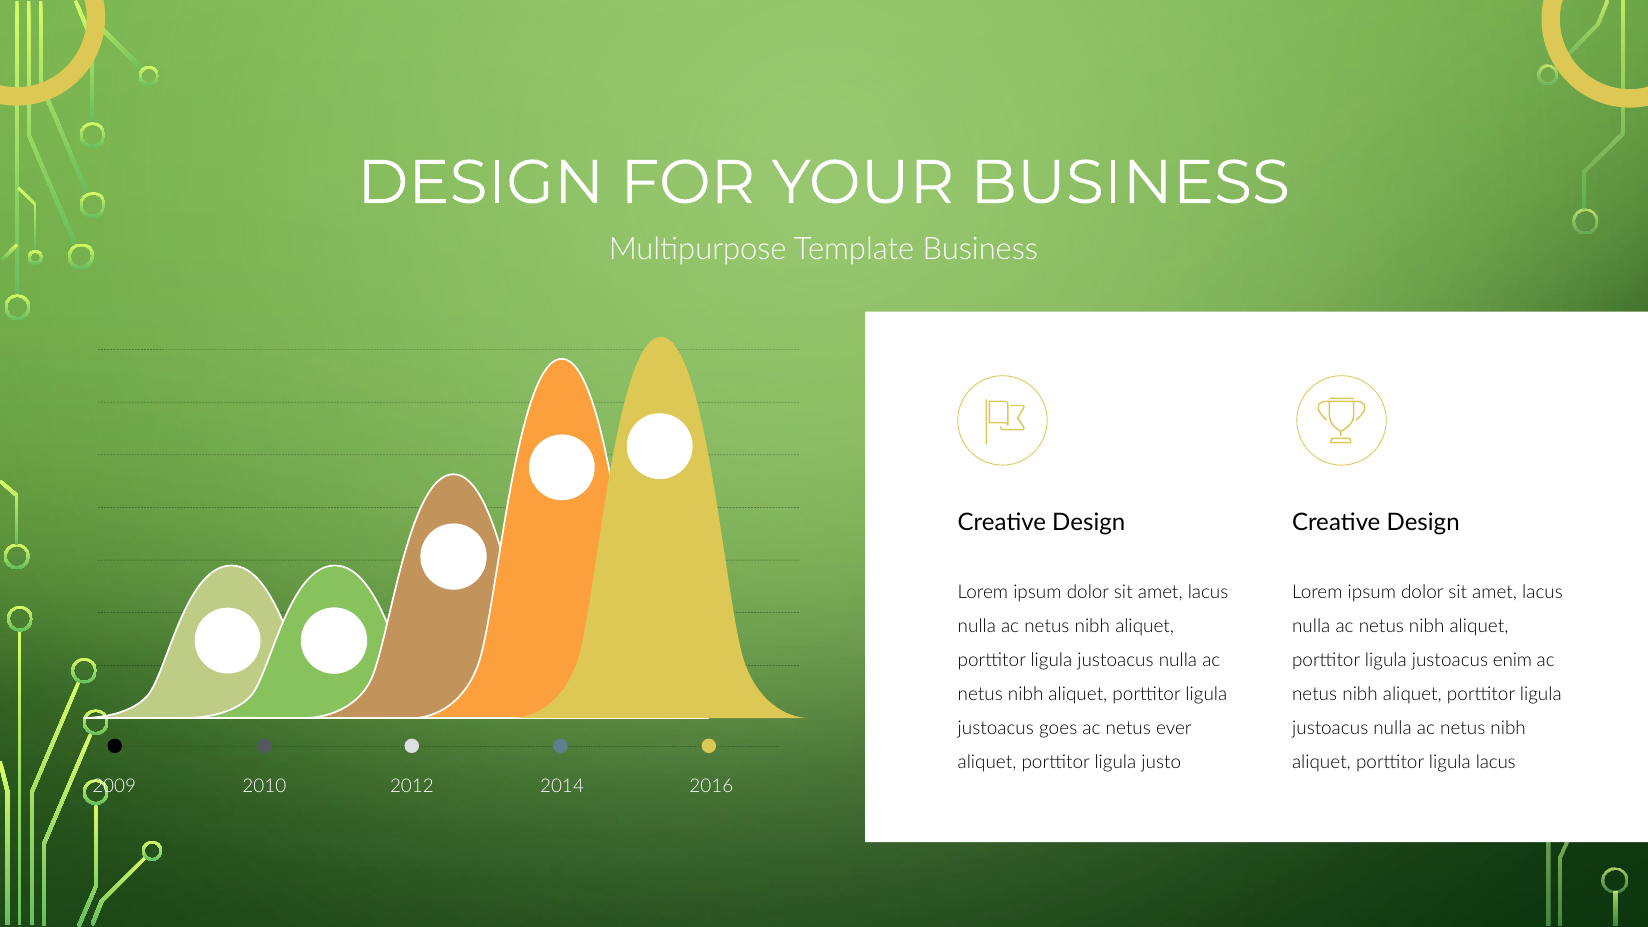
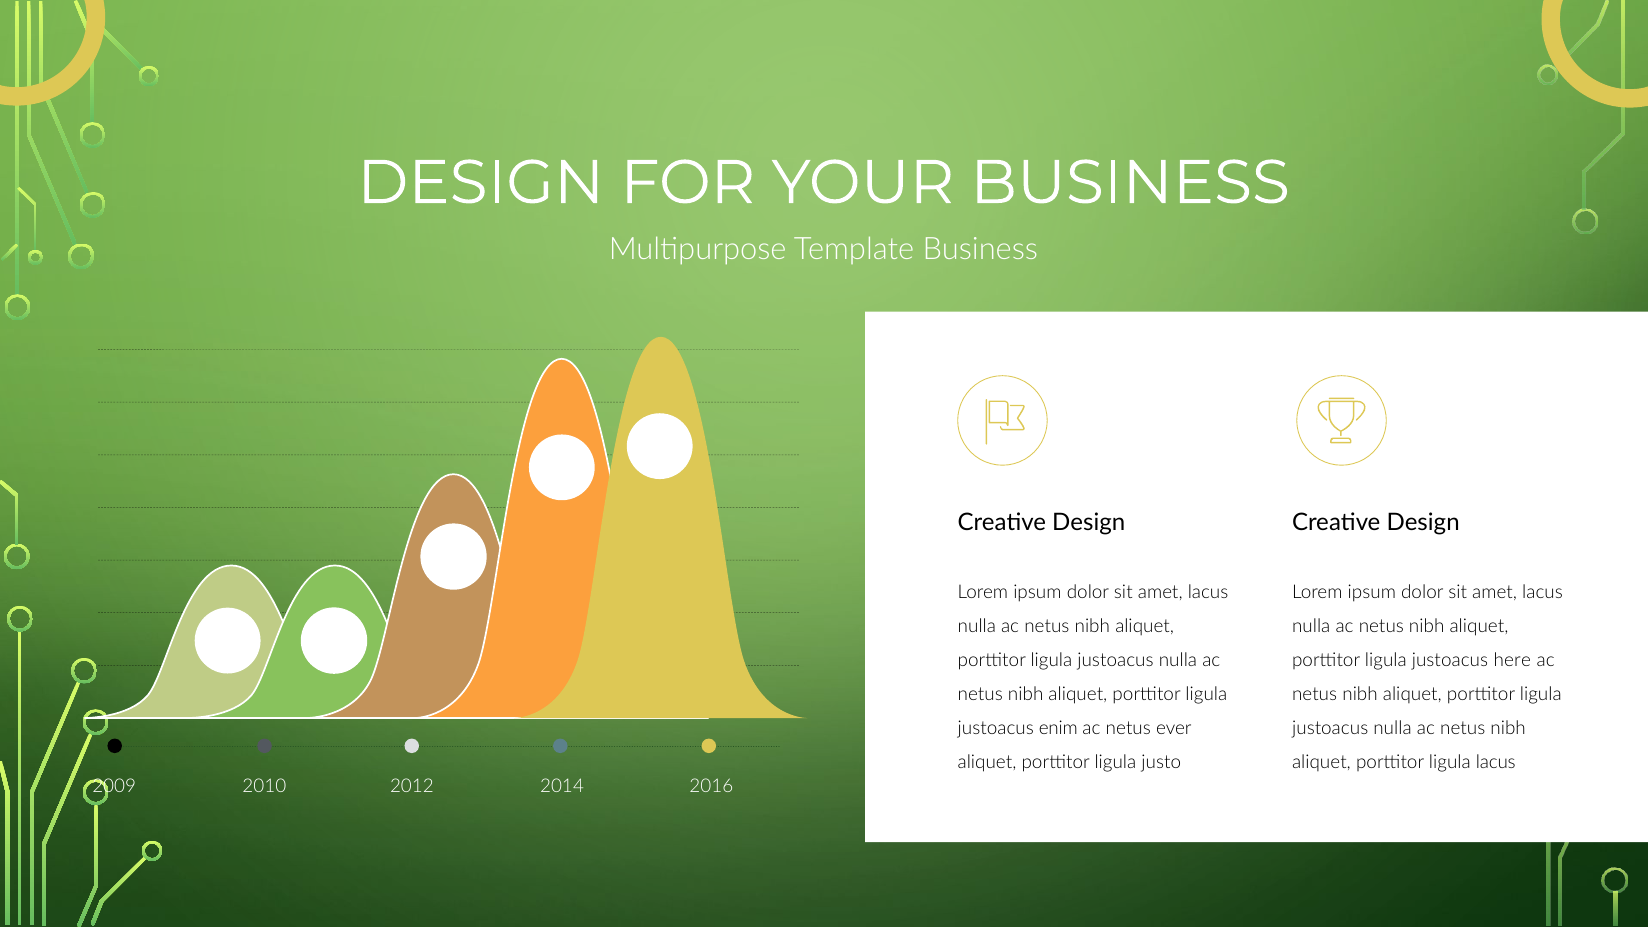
enim: enim -> here (1512, 660)
goes: goes -> enim (1058, 728)
